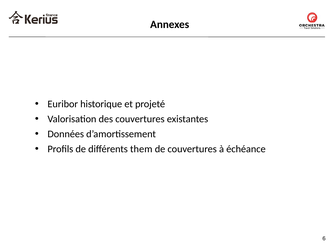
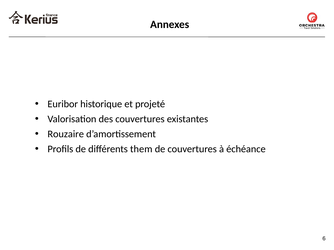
Données: Données -> Rouzaire (66, 134)
